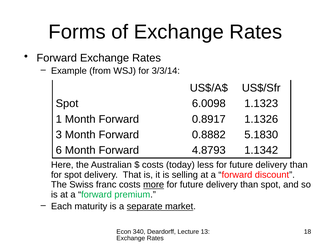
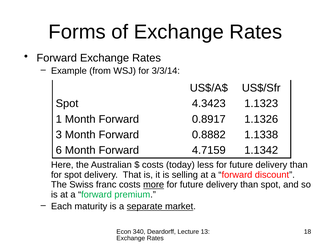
6.0098: 6.0098 -> 4.3423 (209, 104)
5.1830: 5.1830 -> 1.1338 (261, 135)
4.8793: 4.8793 -> 4.7159 (209, 150)
